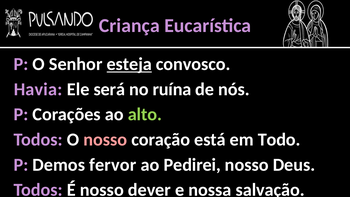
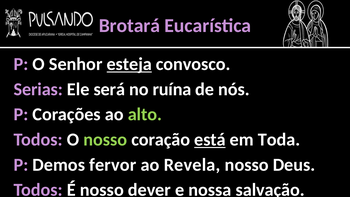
Criança: Criança -> Brotará (129, 26)
Havia: Havia -> Serias (38, 89)
nosso colour: pink -> light green (105, 139)
está underline: none -> present (210, 139)
Todo: Todo -> Toda (279, 139)
Pedirei: Pedirei -> Revela (192, 165)
